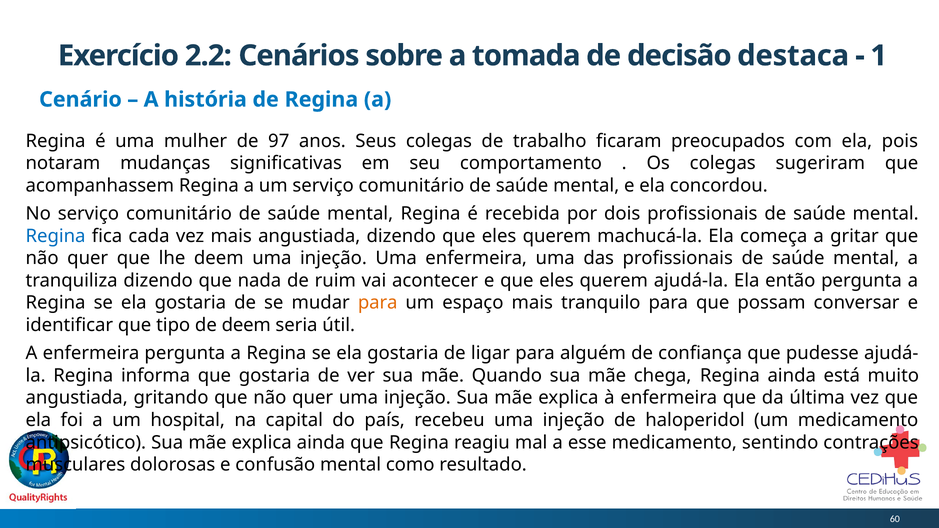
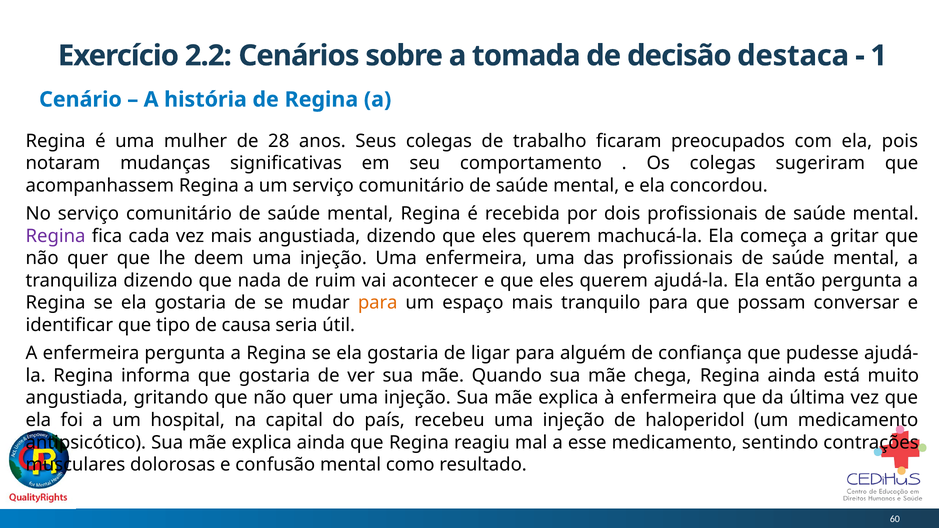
97: 97 -> 28 (279, 141)
Regina colour: blue -> purple (56, 236)
de deem: deem -> causa (246, 325)
